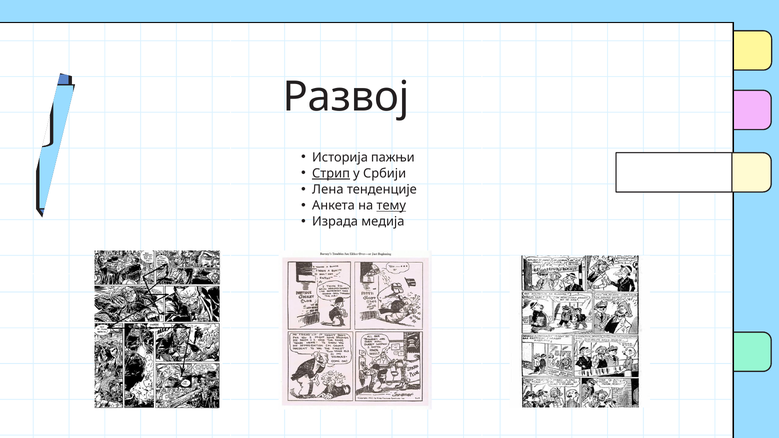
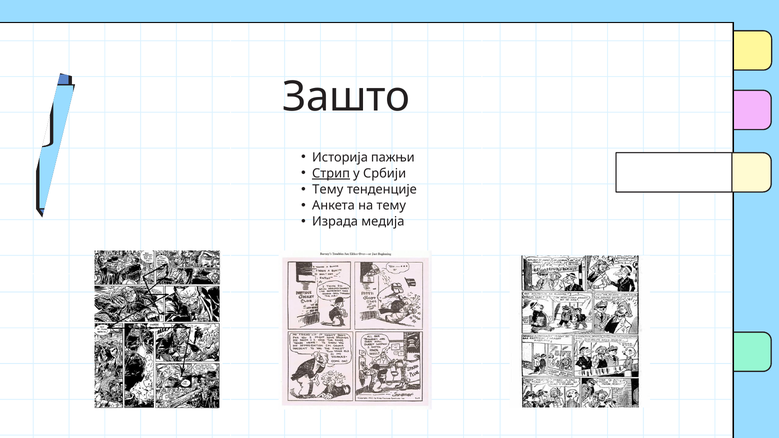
Развој: Развој -> Зашто (346, 97)
Лена: Лена -> Тему (328, 190)
тему underline: present -> none (391, 206)
